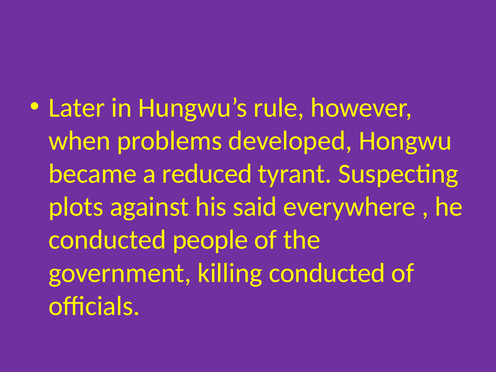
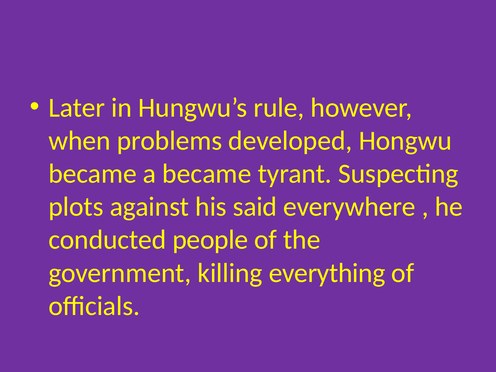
a reduced: reduced -> became (207, 174)
killing conducted: conducted -> everything (327, 273)
